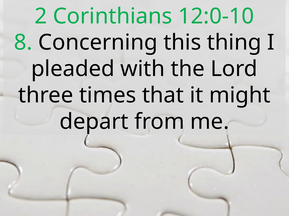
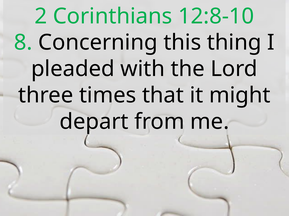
12:0-10: 12:0-10 -> 12:8-10 (216, 16)
